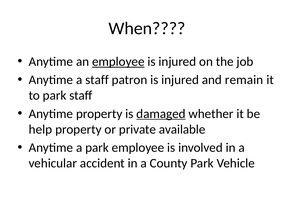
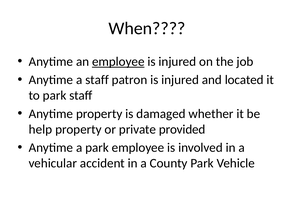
remain: remain -> located (244, 80)
damaged underline: present -> none (161, 114)
available: available -> provided (182, 130)
